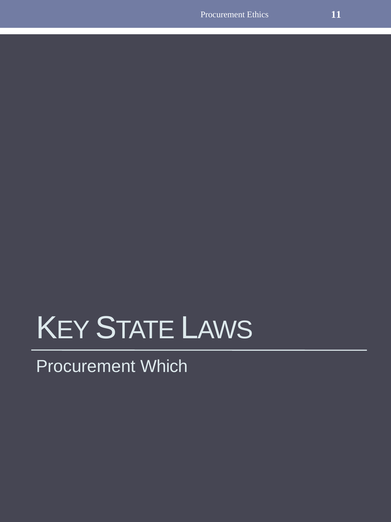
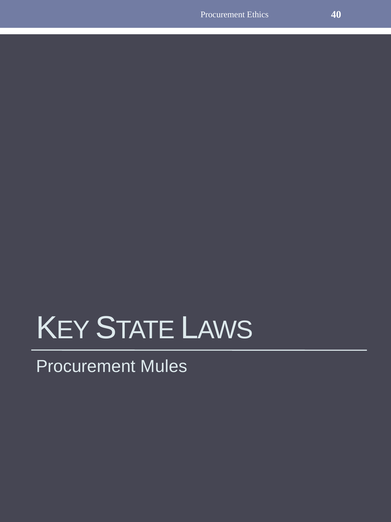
11: 11 -> 40 (336, 15)
Which: Which -> Mules (164, 366)
